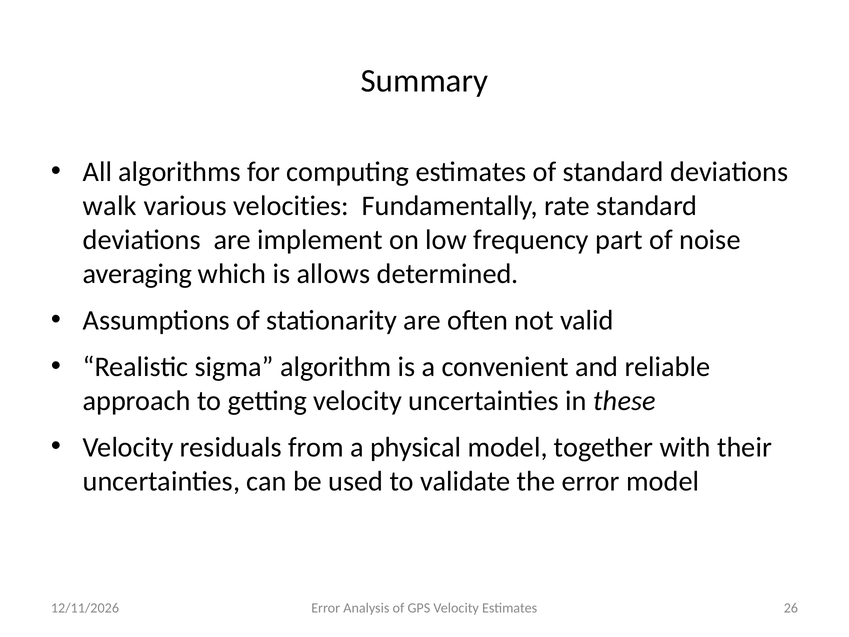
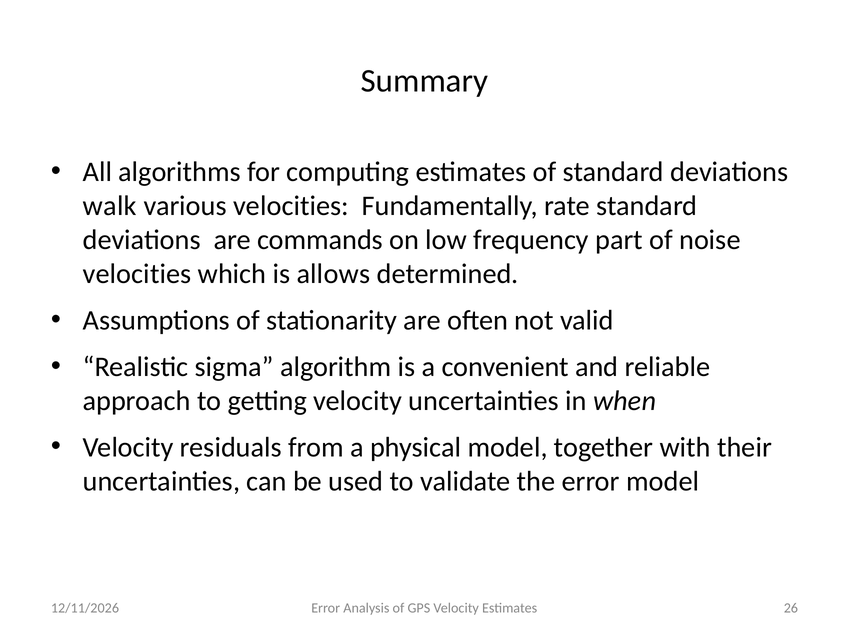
implement: implement -> commands (320, 240)
averaging: averaging -> velocities (137, 274)
these: these -> when (625, 401)
